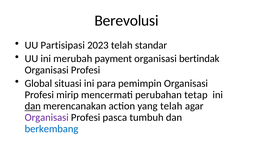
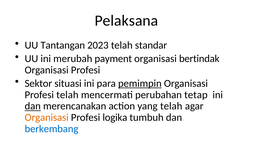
Berevolusi: Berevolusi -> Pelaksana (126, 21)
Partisipasi: Partisipasi -> Tantangan (63, 45)
Global: Global -> Sektor (38, 83)
pemimpin underline: none -> present (140, 83)
Profesi mirip: mirip -> telah (67, 95)
Organisasi colour: purple -> orange (47, 118)
pasca: pasca -> logika (115, 118)
